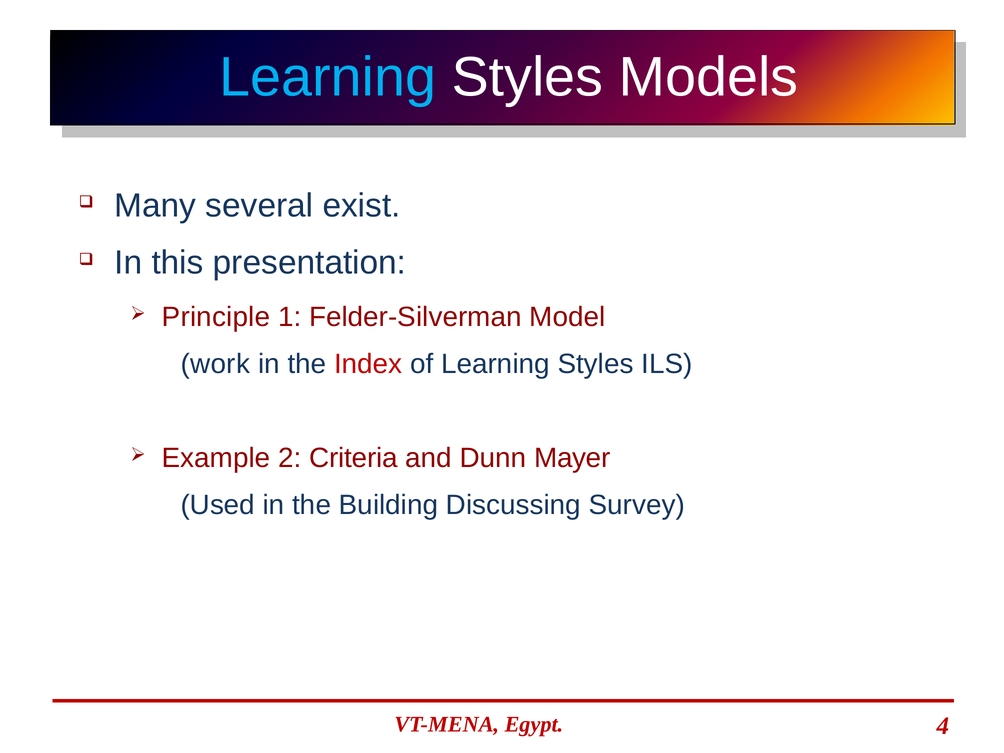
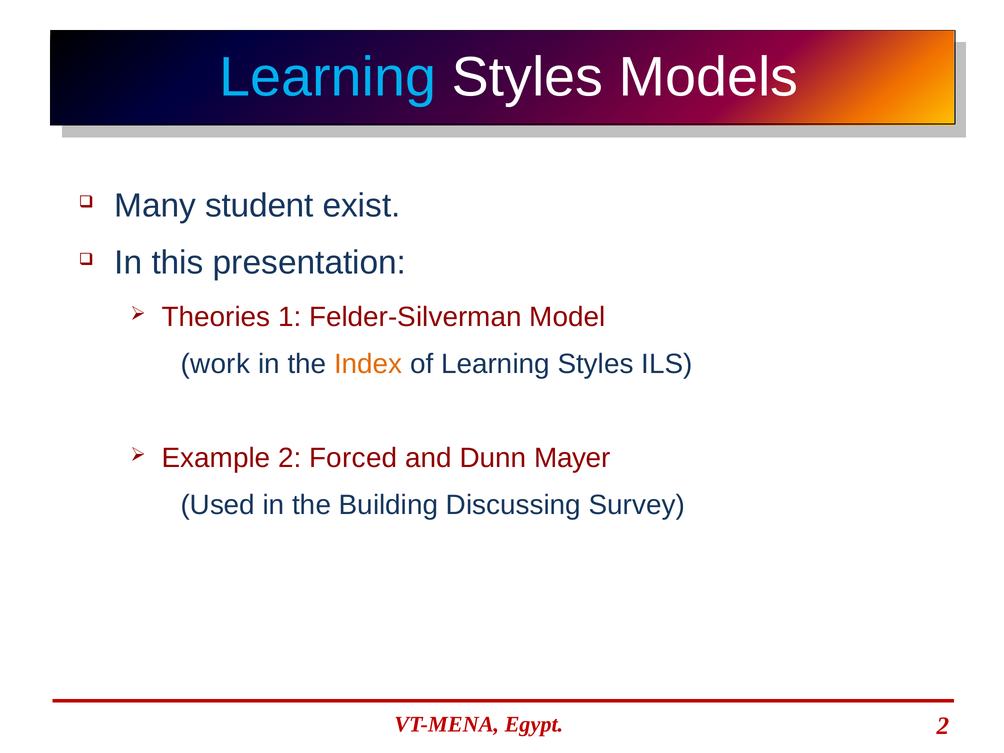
several: several -> student (259, 206)
Principle: Principle -> Theories (216, 317)
Index colour: red -> orange (368, 364)
Criteria: Criteria -> Forced (353, 458)
Egypt 4: 4 -> 2 (943, 726)
